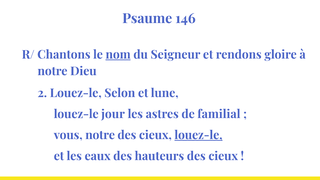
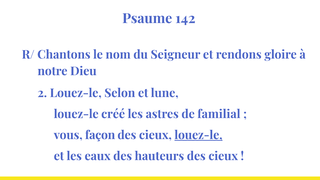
146: 146 -> 142 (185, 19)
nom underline: present -> none (118, 55)
jour: jour -> créé (113, 114)
vous notre: notre -> façon (100, 135)
